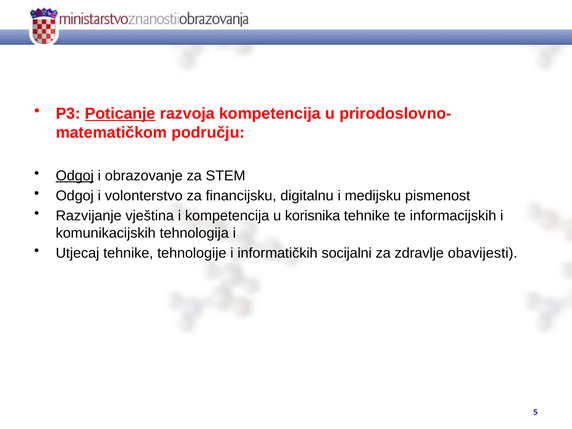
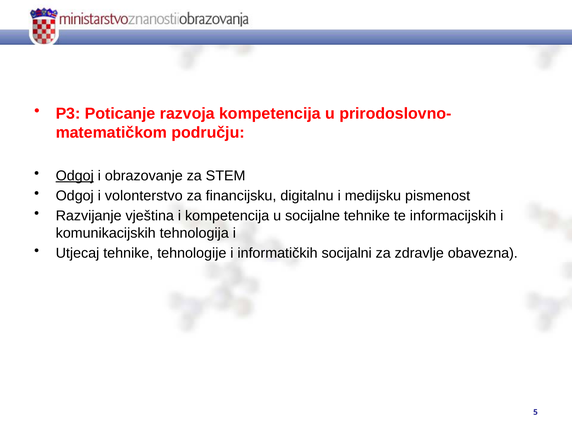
Poticanje underline: present -> none (120, 114)
korisnika: korisnika -> socijalne (313, 216)
obavijesti: obavijesti -> obavezna (483, 253)
